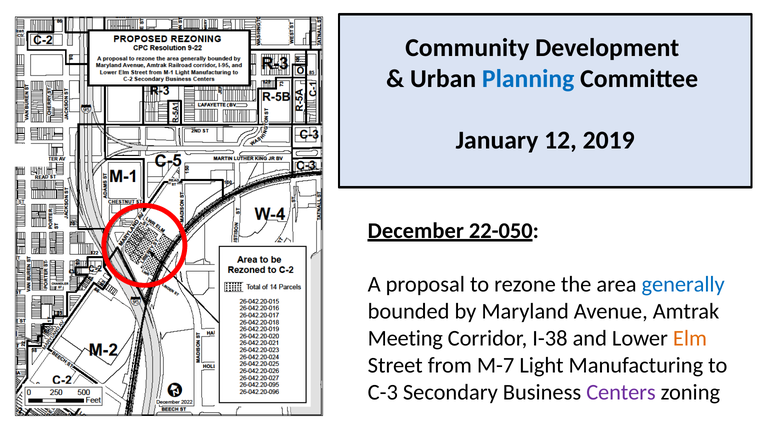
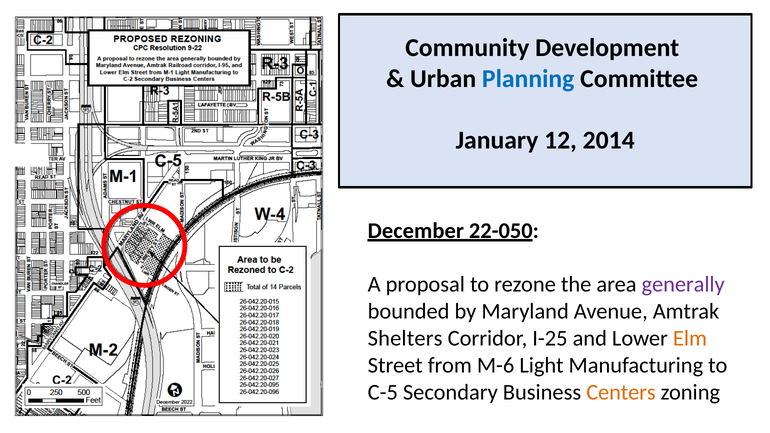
2019: 2019 -> 2014 (609, 140)
generally colour: blue -> purple (683, 285)
Meeting: Meeting -> Shelters (405, 339)
I-38: I-38 -> I-25 (550, 339)
M-7: M-7 -> M-6 (496, 366)
C-3: C-3 -> C-5 (383, 392)
Centers colour: purple -> orange (621, 392)
